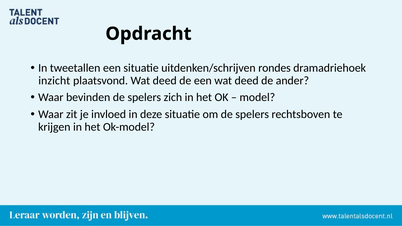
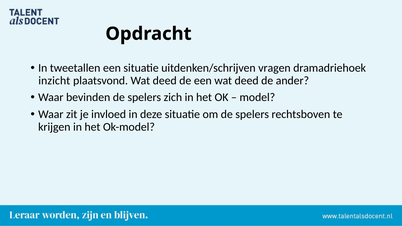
rondes: rondes -> vragen (274, 68)
